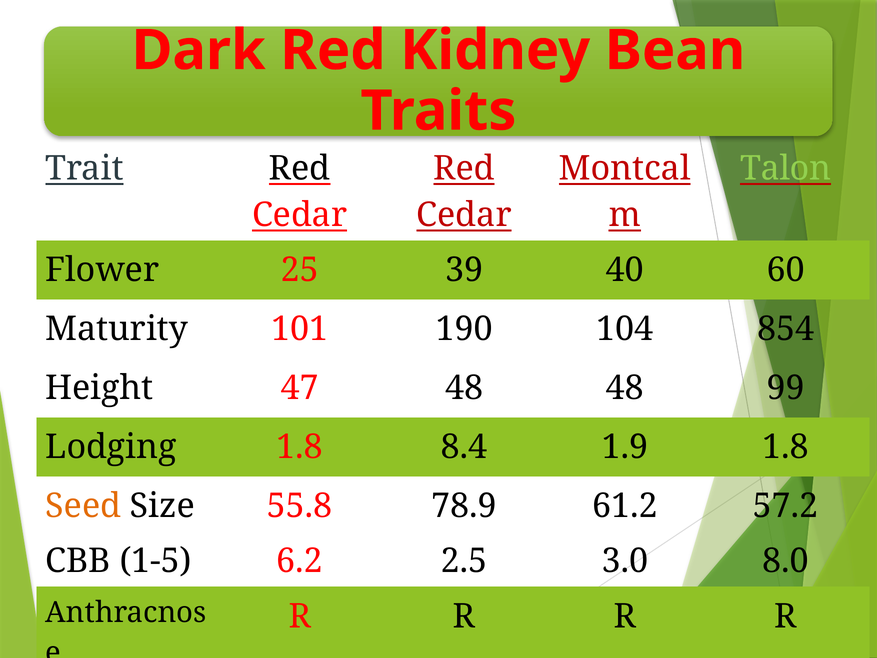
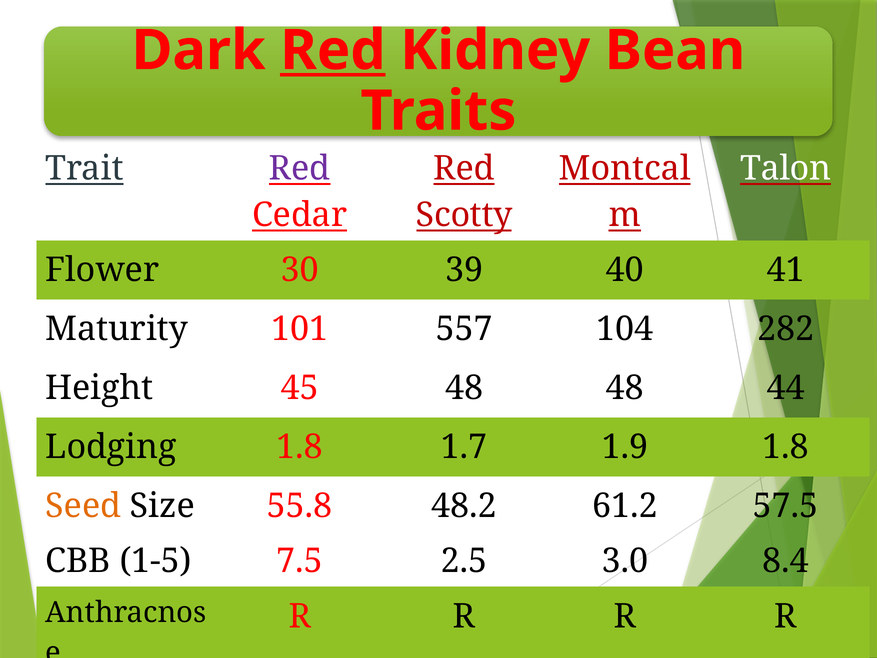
Red underline: none -> present (333, 51)
Red colour: black -> purple (300, 168)
Talon colour: light green -> white (786, 168)
Cedar: Cedar -> Scotty (464, 215)
25: 25 -> 30 (300, 270)
60: 60 -> 41 (786, 270)
190: 190 -> 557 (464, 329)
854: 854 -> 282 (786, 329)
47: 47 -> 45 (300, 388)
99: 99 -> 44 (786, 388)
8.4: 8.4 -> 1.7 (464, 447)
78.9: 78.9 -> 48.2 (464, 506)
57.2: 57.2 -> 57.5 (786, 506)
6.2: 6.2 -> 7.5 (300, 561)
8.0: 8.0 -> 8.4 (786, 561)
